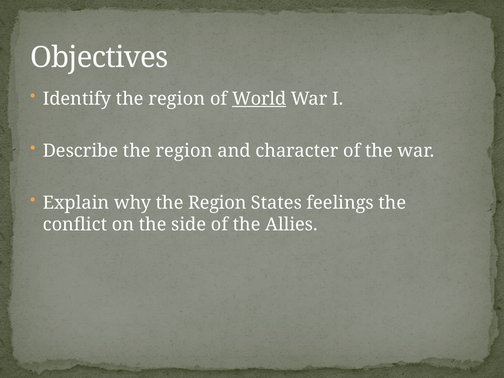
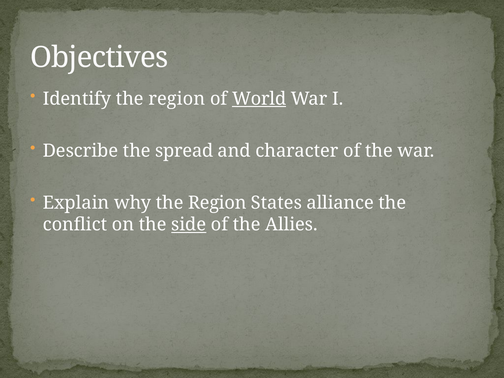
Describe the region: region -> spread (184, 151)
feelings: feelings -> alliance (340, 203)
side underline: none -> present (189, 225)
